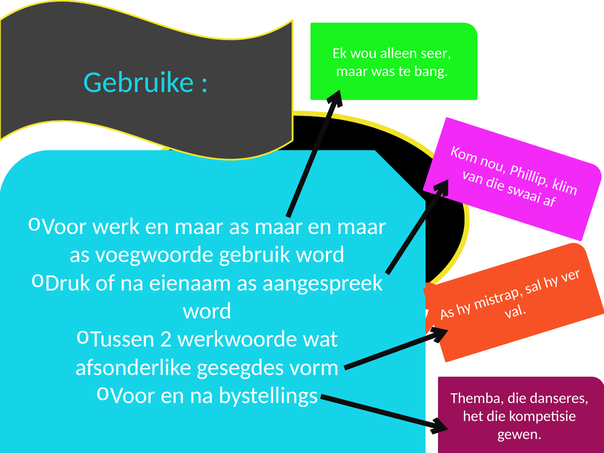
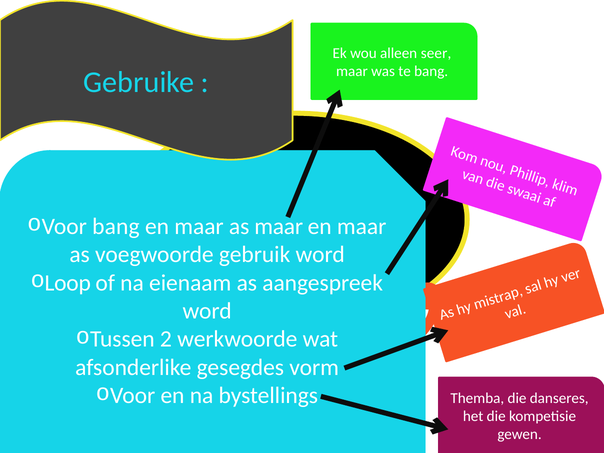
Voor werk: werk -> bang (116, 226)
Druk: Druk -> Loop (68, 283)
